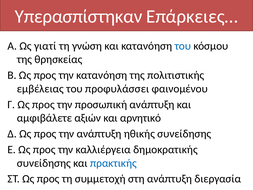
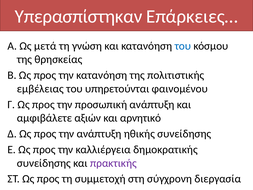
γιατί: γιατί -> μετά (45, 46)
προφυλάσσει: προφυλάσσει -> υπηρετούνται (117, 89)
πρακτικής colour: blue -> purple (113, 163)
στη ανάπτυξη: ανάπτυξη -> σύγχρονη (169, 179)
